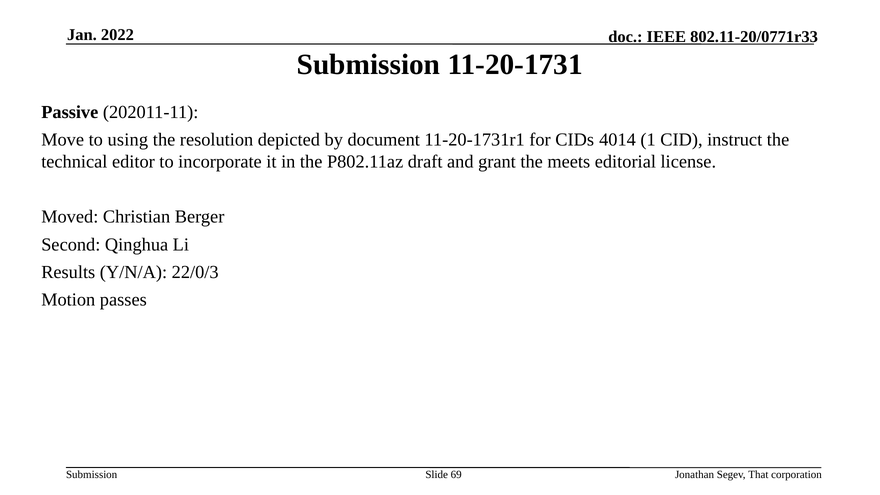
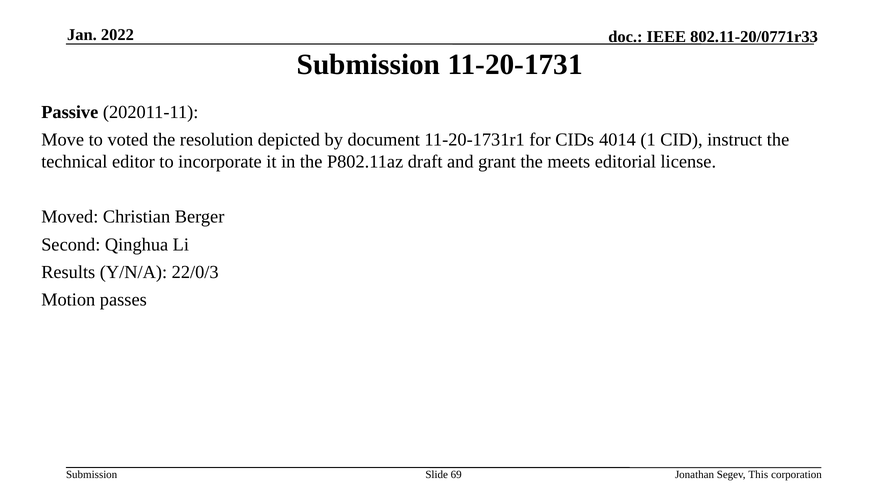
using: using -> voted (128, 140)
That: That -> This (758, 475)
